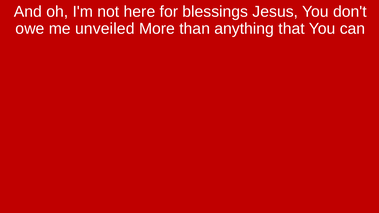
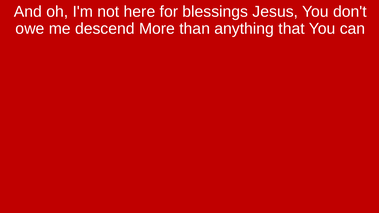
unveiled: unveiled -> descend (105, 29)
